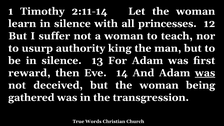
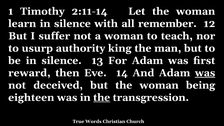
princesses: princesses -> remember (167, 24)
gathered: gathered -> eighteen (31, 98)
the underline: none -> present (102, 98)
